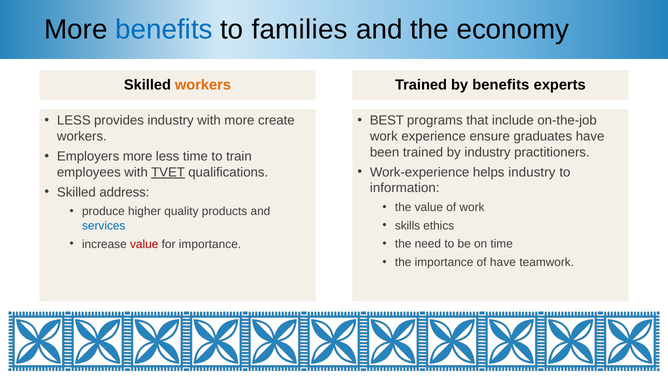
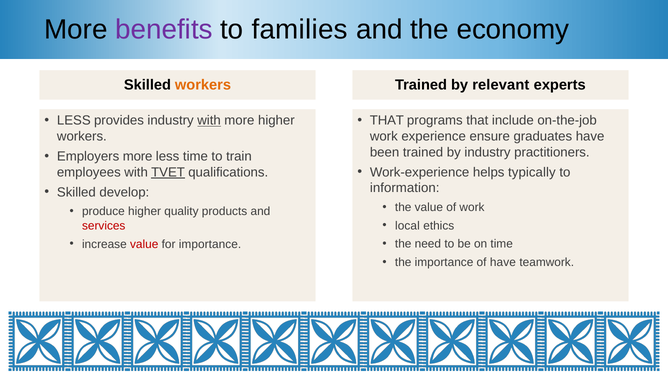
benefits colour: blue -> purple (164, 29)
by benefits: benefits -> relevant (501, 85)
with underline: none -> present (209, 120)
more create: create -> higher (276, 120)
BEST: BEST -> THAT (387, 120)
helps industry: industry -> typically (532, 172)
address: address -> develop (124, 192)
skills: skills -> local (407, 225)
services colour: blue -> red (104, 226)
